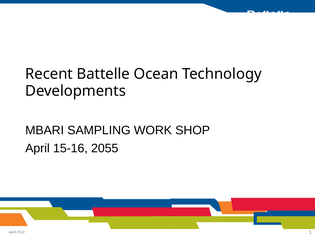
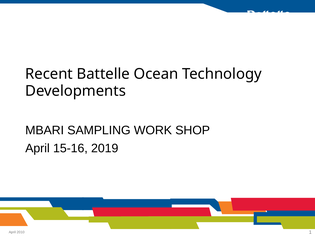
2055: 2055 -> 2019 (105, 148)
